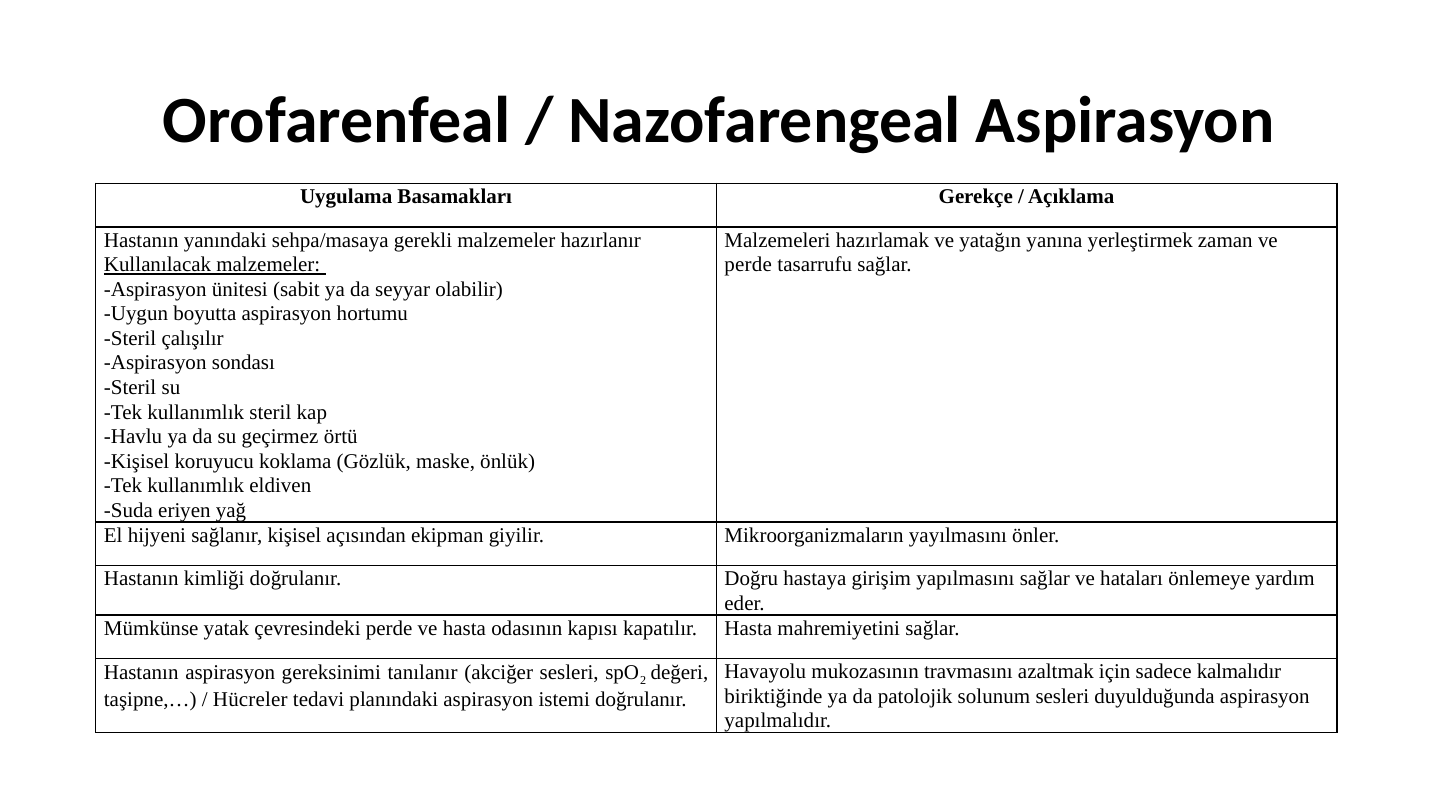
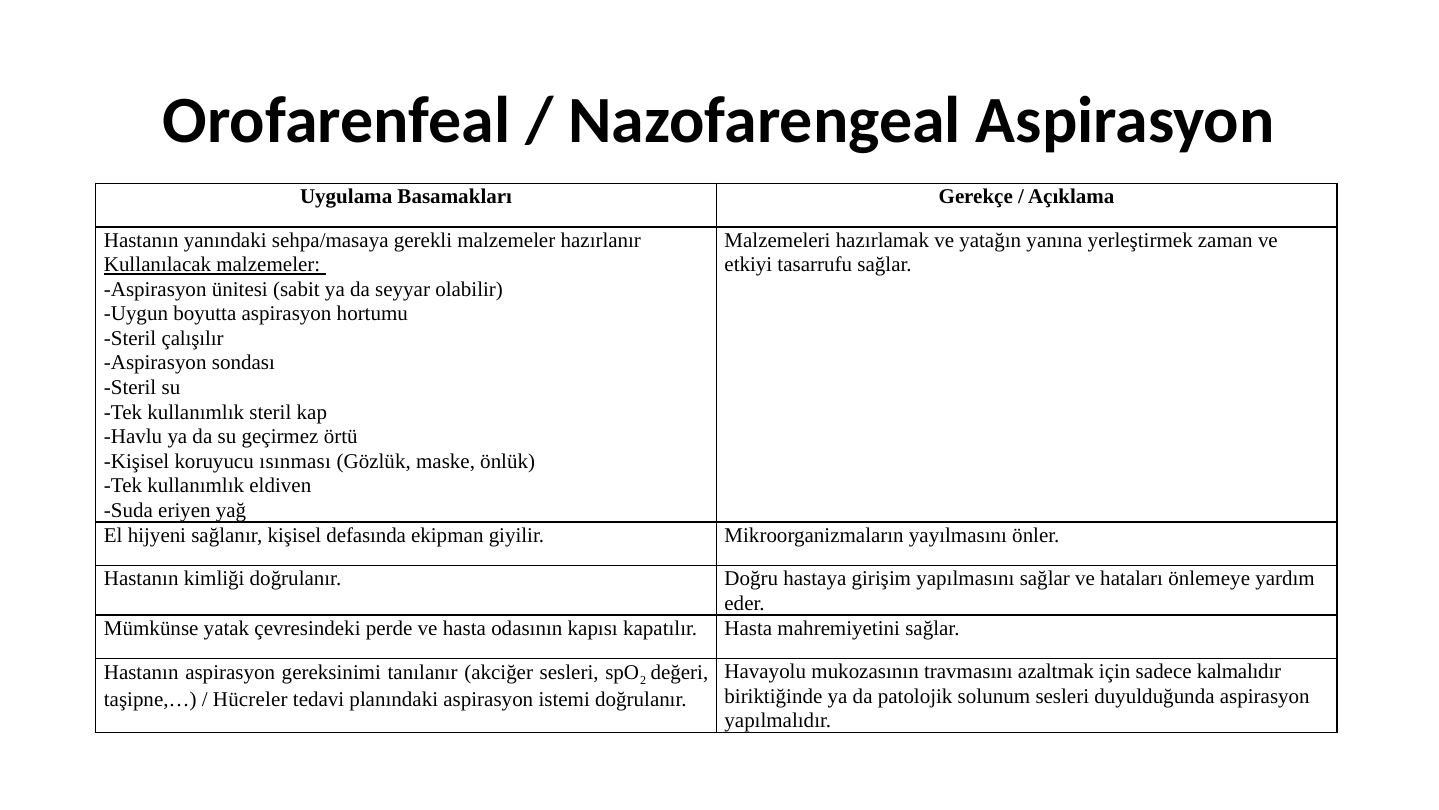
perde: perde -> etkiyi (748, 265)
koklama: koklama -> ısınması (295, 461)
açısından: açısından -> defasında (366, 535)
